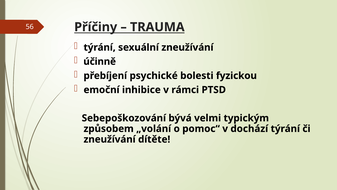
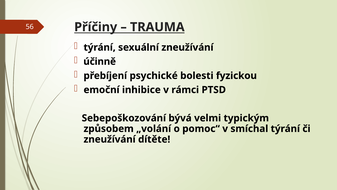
dochází: dochází -> smíchal (249, 128)
